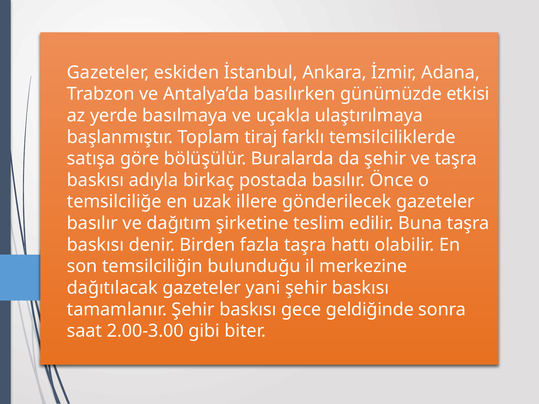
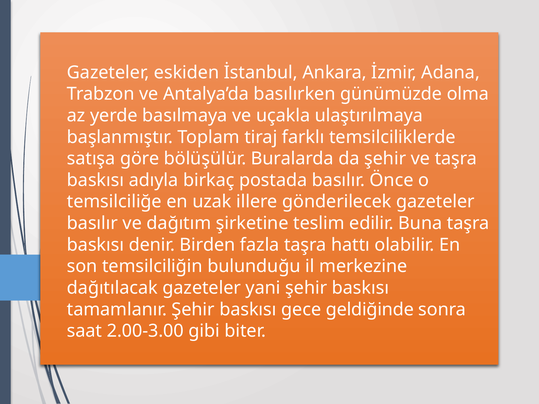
etkisi: etkisi -> olma (468, 94)
